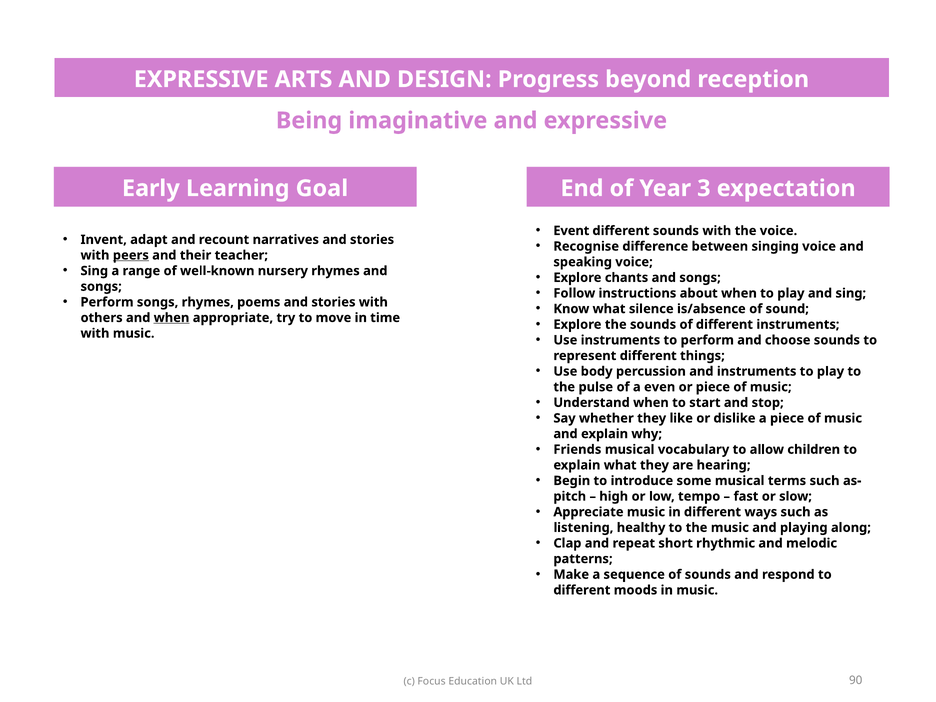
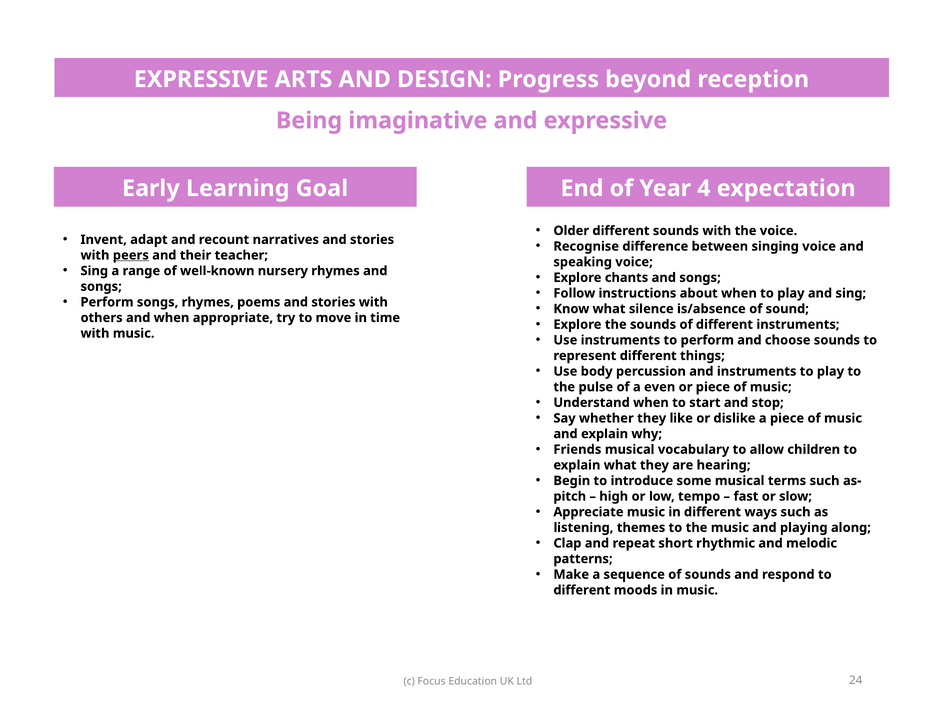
3: 3 -> 4 (704, 188)
Event: Event -> Older (571, 231)
when underline: present -> none (171, 318)
healthy: healthy -> themes (641, 528)
90: 90 -> 24 (856, 680)
